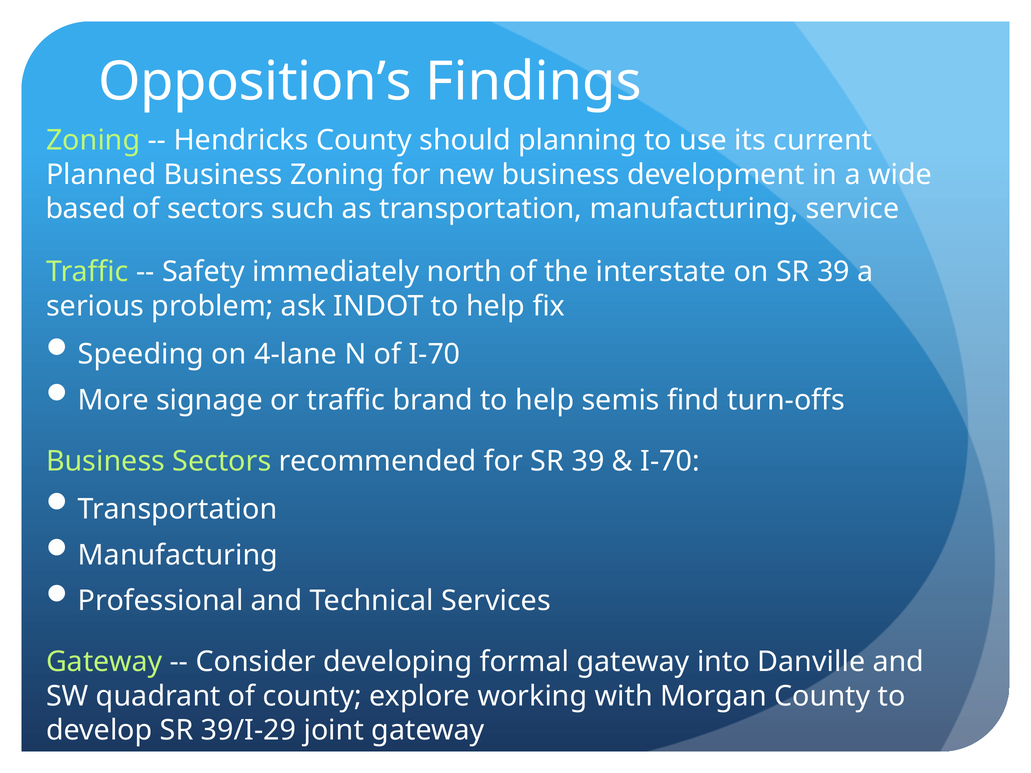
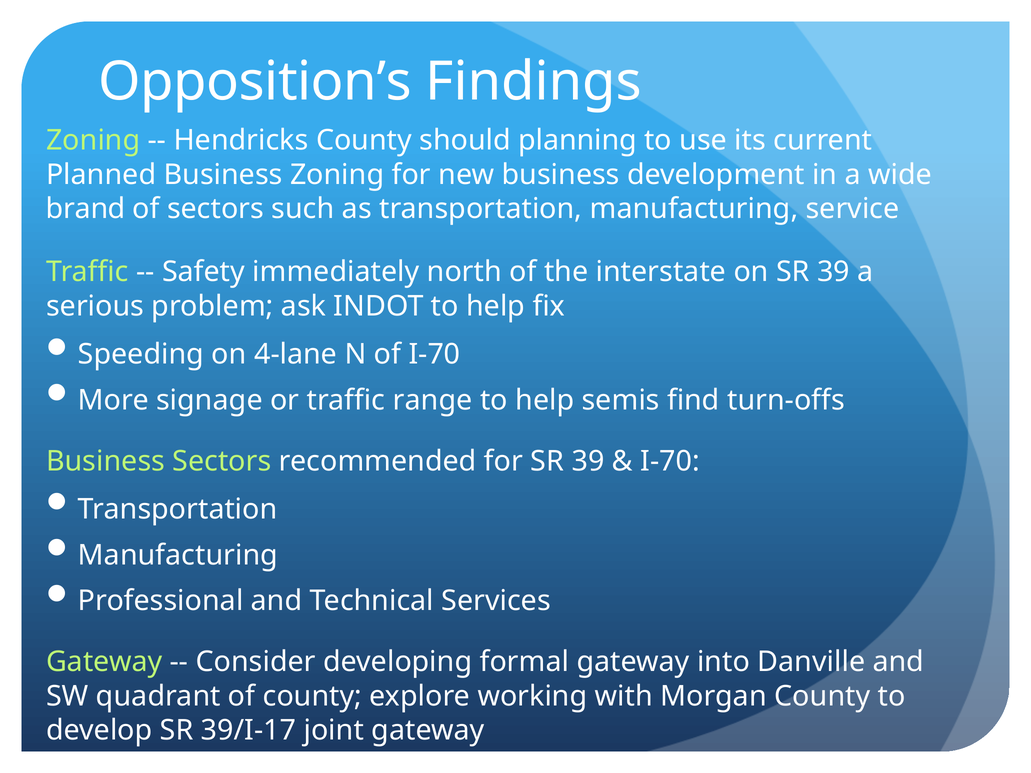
based: based -> brand (86, 209)
brand: brand -> range (433, 401)
39/I-29: 39/I-29 -> 39/I-17 (249, 731)
